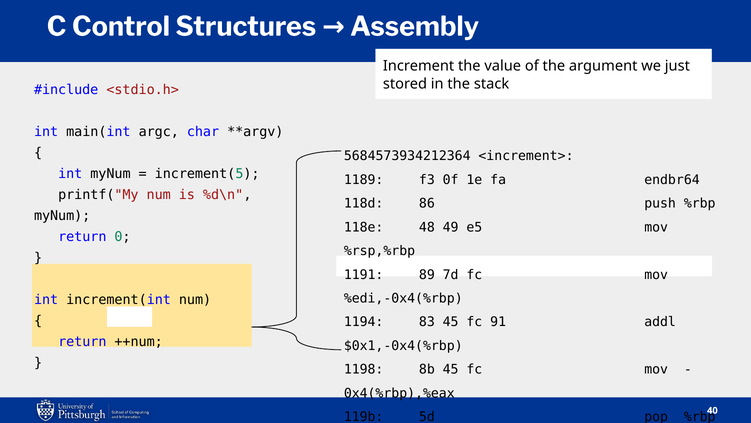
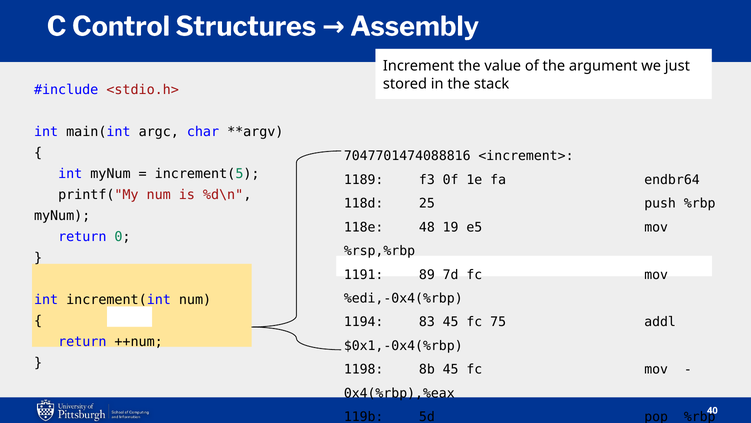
5684573934212364: 5684573934212364 -> 7047701474088816 (407, 156)
86: 86 -> 25 (427, 203)
49: 49 -> 19 (451, 227)
91: 91 -> 75 (498, 322)
